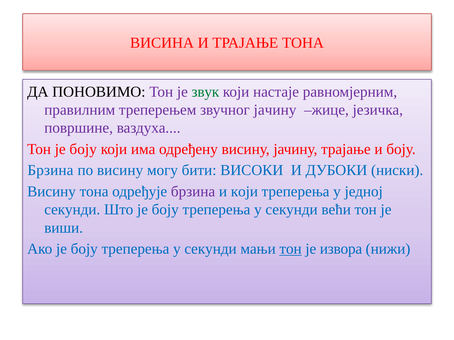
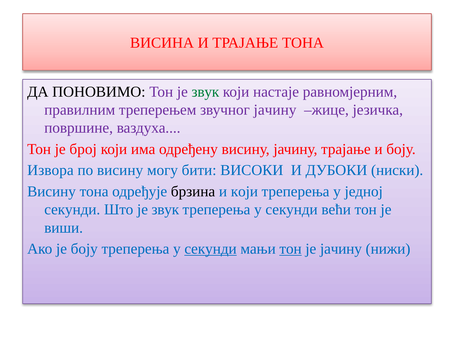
Тон је боју: боју -> број (83, 149)
Брзина: Брзина -> Извора (50, 171)
брзина colour: purple -> black (193, 192)
Што је боју: боју -> звук (165, 210)
секунди underline: none -> present (211, 249)
је извора: извора -> јачину (341, 249)
